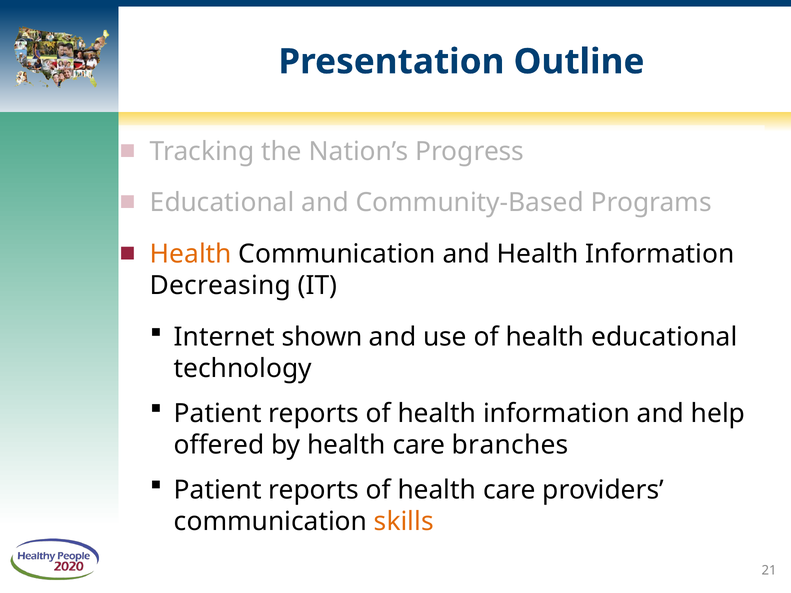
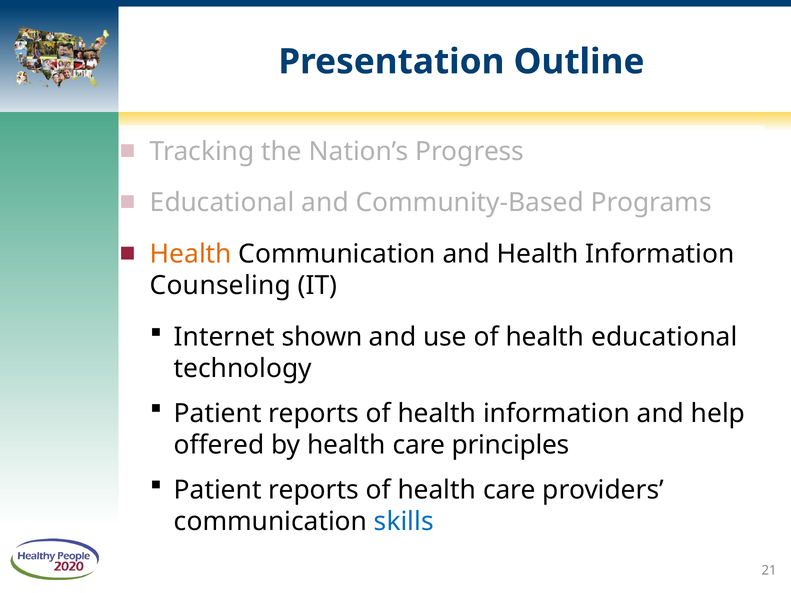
Decreasing: Decreasing -> Counseling (220, 286)
branches: branches -> principles (510, 445)
skills colour: orange -> blue (404, 522)
